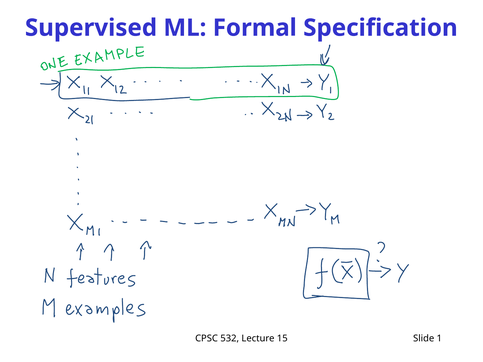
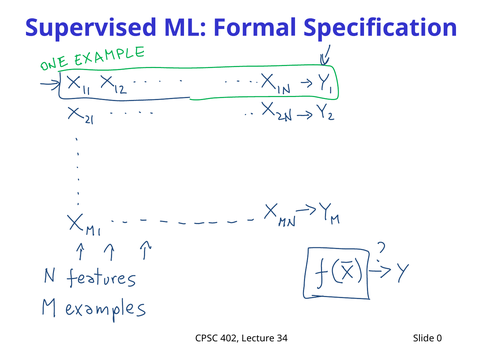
532: 532 -> 402 (230, 339)
15: 15 -> 34 (282, 339)
1: 1 -> 0 (439, 339)
